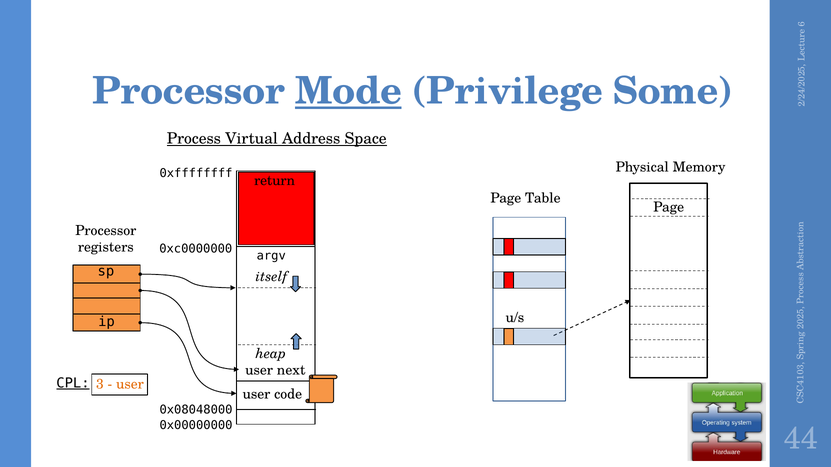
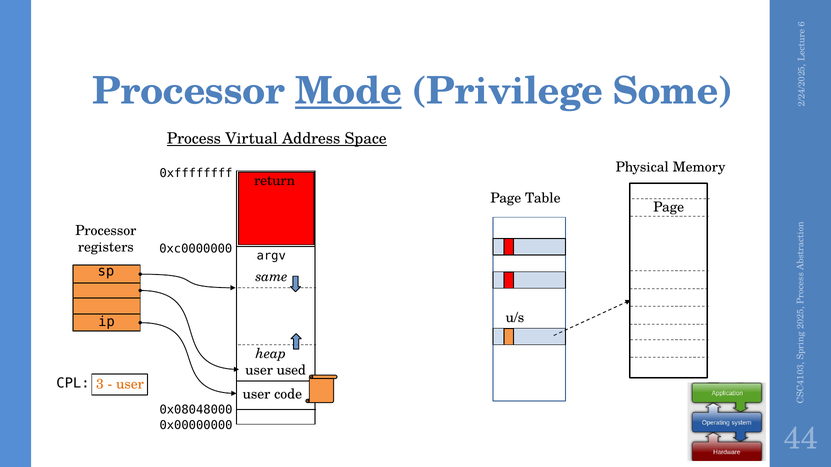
itself: itself -> same (272, 277)
next: next -> used (291, 371)
CPL underline: present -> none (73, 383)
